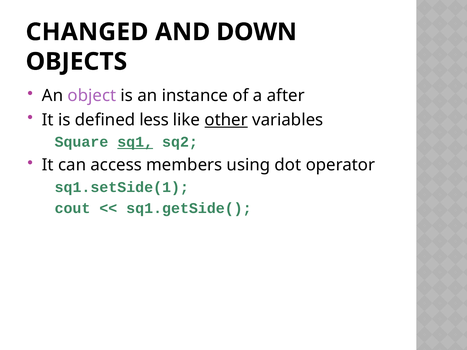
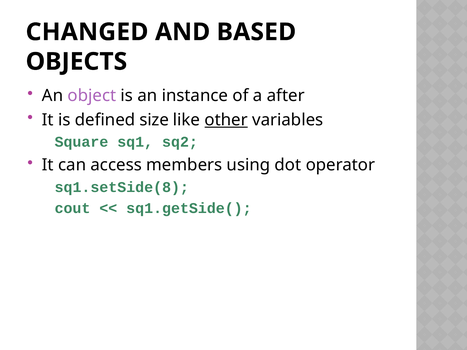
DOWN: DOWN -> BASED (256, 32)
less: less -> size (154, 120)
sq1 underline: present -> none (135, 142)
sq1.setSide(1: sq1.setSide(1 -> sq1.setSide(8 (122, 187)
